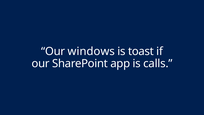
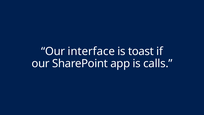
windows: windows -> interface (91, 51)
